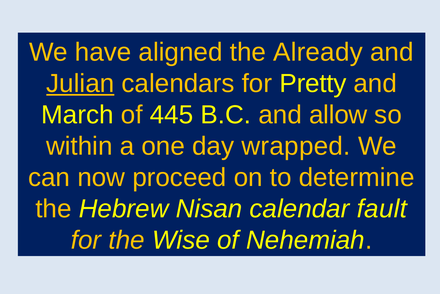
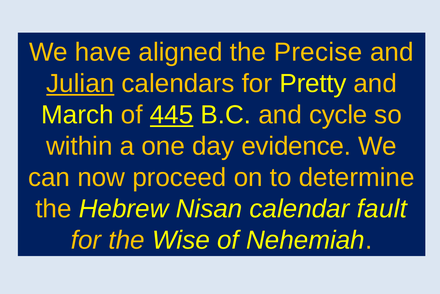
Already: Already -> Precise (318, 52)
445 underline: none -> present (172, 115)
allow: allow -> cycle (338, 115)
wrapped: wrapped -> evidence (296, 146)
